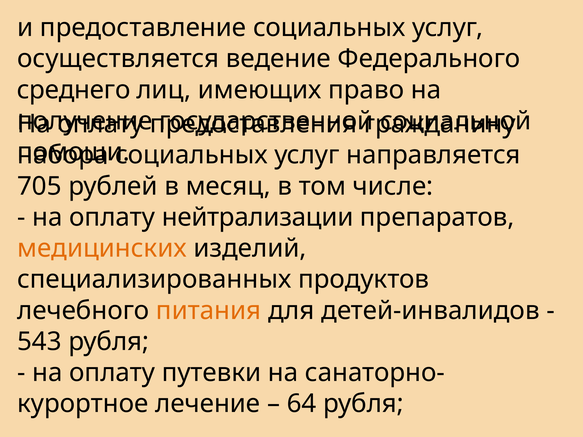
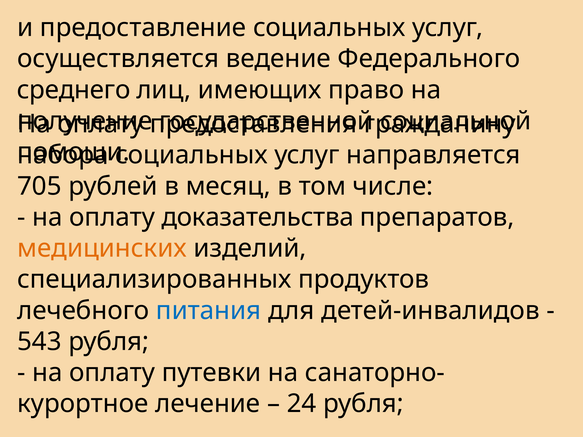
нейтрализации: нейтрализации -> доказательства (258, 217)
питания colour: orange -> blue (209, 311)
64: 64 -> 24 (302, 404)
